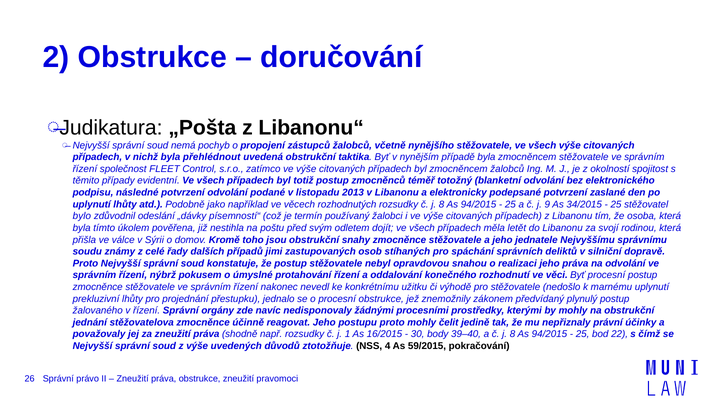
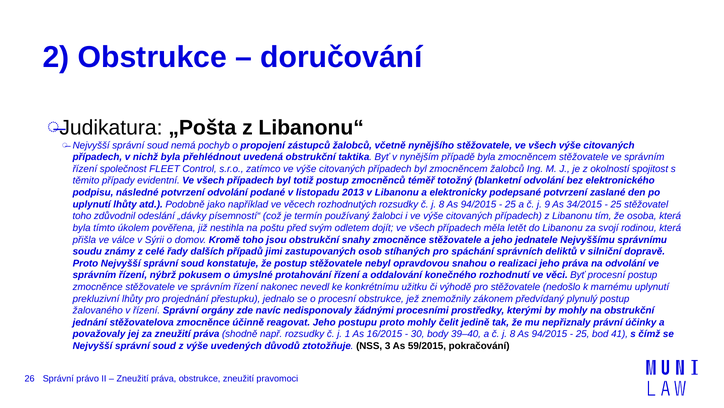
bylo: bylo -> toho (82, 216)
22: 22 -> 41 (620, 334)
4: 4 -> 3 (388, 345)
